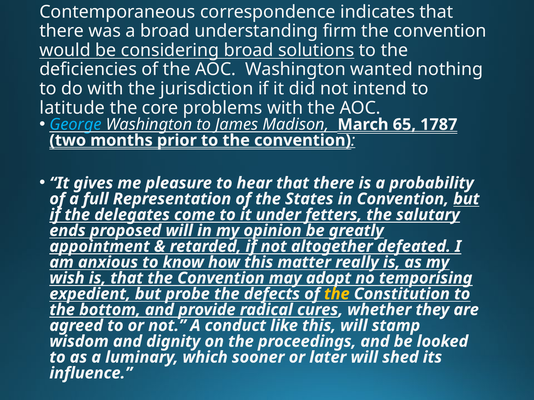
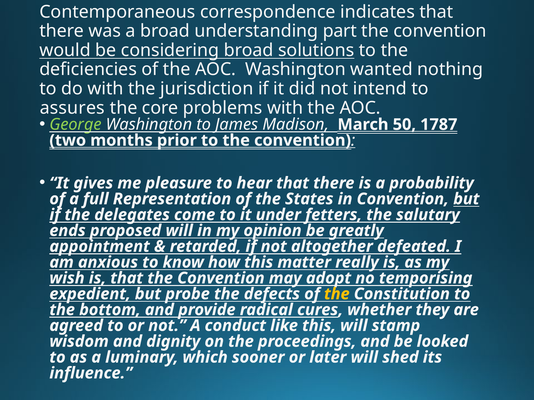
firm: firm -> part (340, 31)
latitude: latitude -> assures (72, 108)
George colour: light blue -> light green (76, 125)
65: 65 -> 50 (404, 125)
